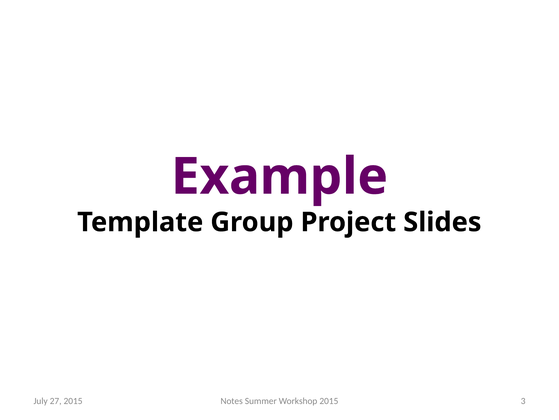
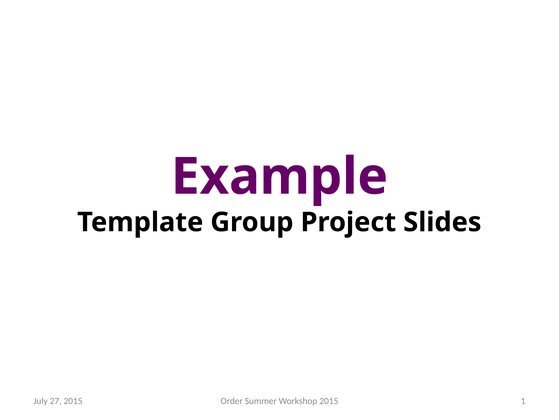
Notes: Notes -> Order (232, 400)
3: 3 -> 1 (523, 400)
